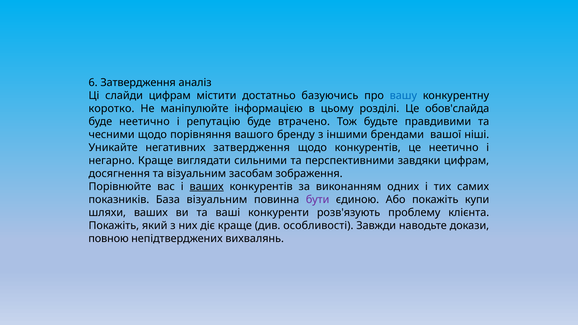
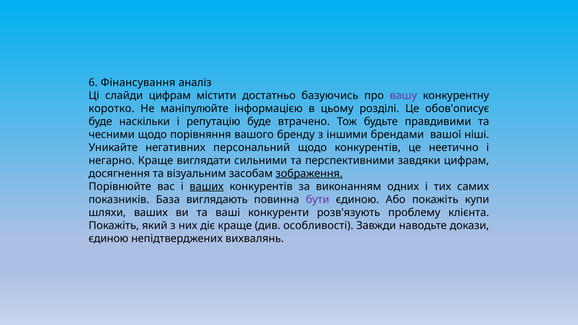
6 Затвердження: Затвердження -> Фінансування (138, 83)
вашу colour: blue -> purple (403, 96)
обов'слайда: обов'слайда -> обов'описує (457, 109)
буде неетично: неетично -> наскільки (145, 122)
негативних затвердження: затвердження -> персональний (252, 148)
зображення underline: none -> present (309, 174)
База візуальним: візуальним -> виглядають (217, 200)
повною: повною -> єдиною (109, 239)
